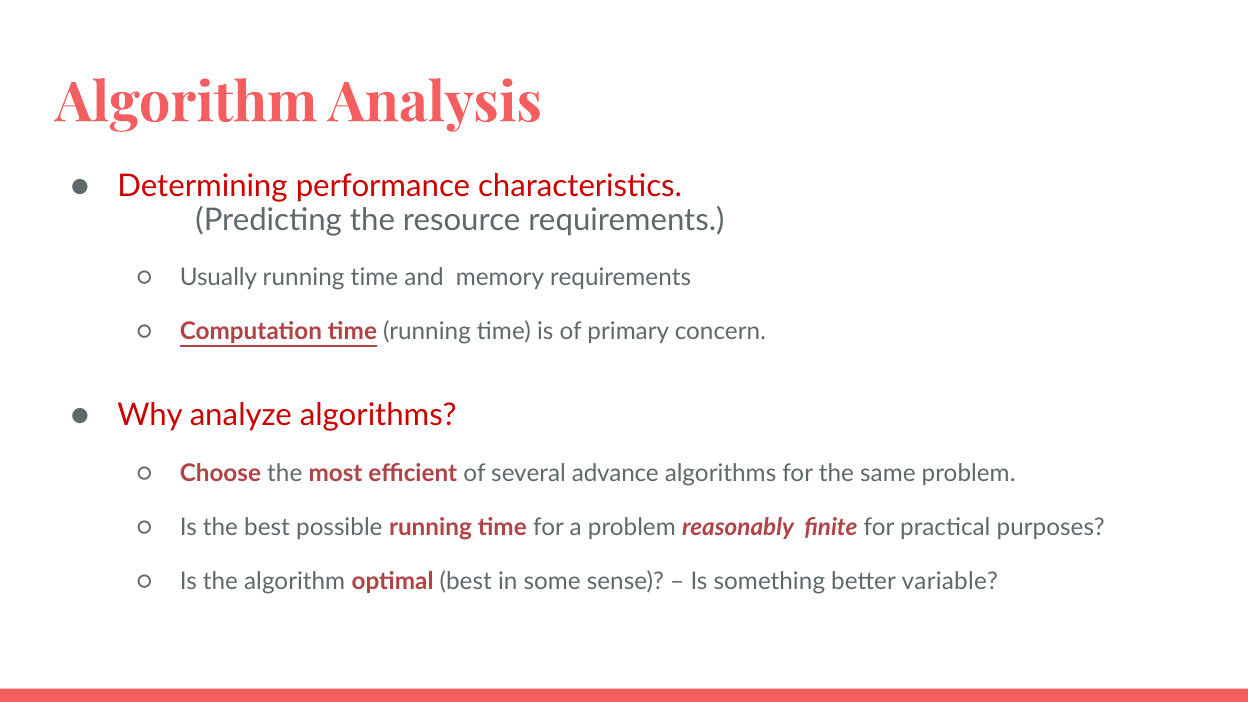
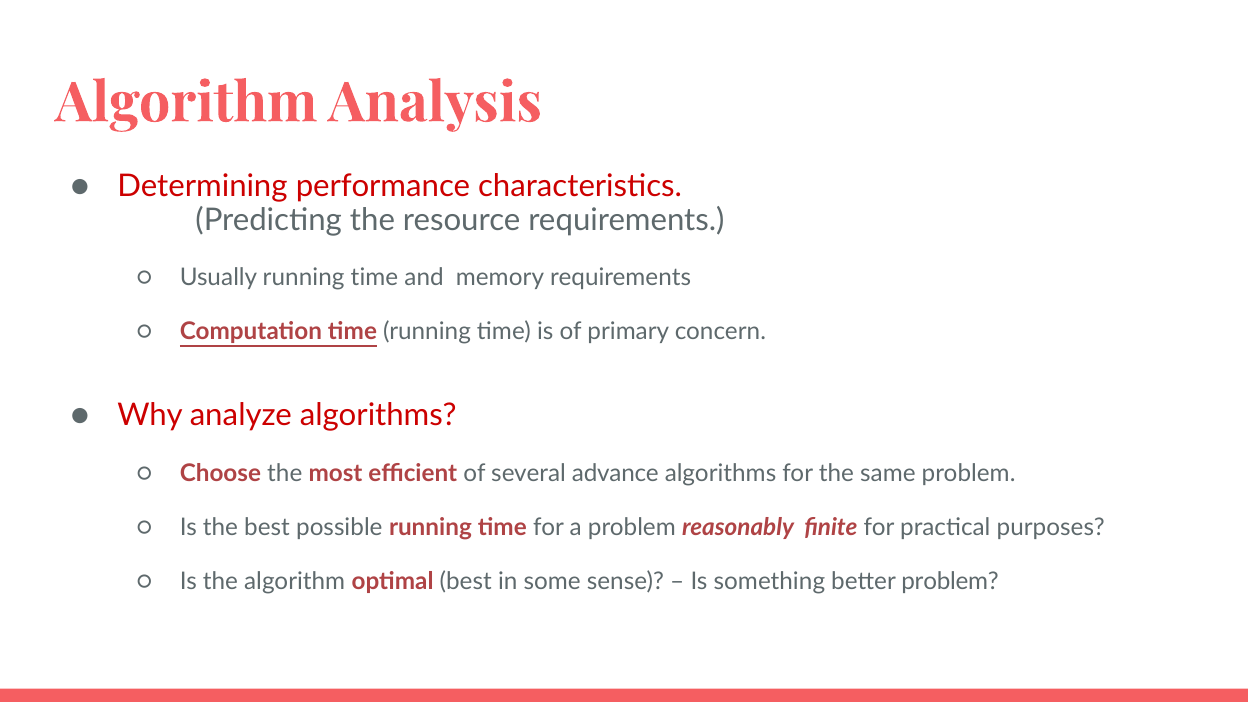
better variable: variable -> problem (950, 581)
